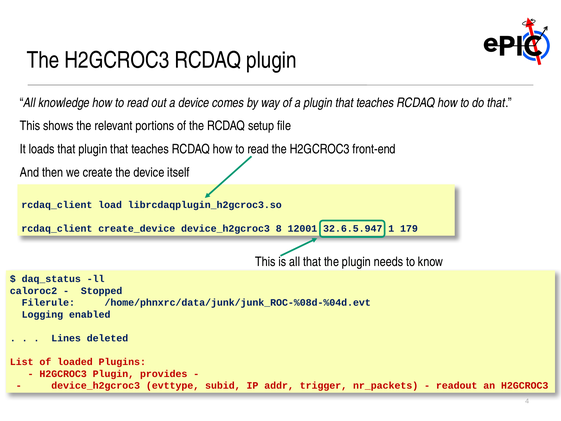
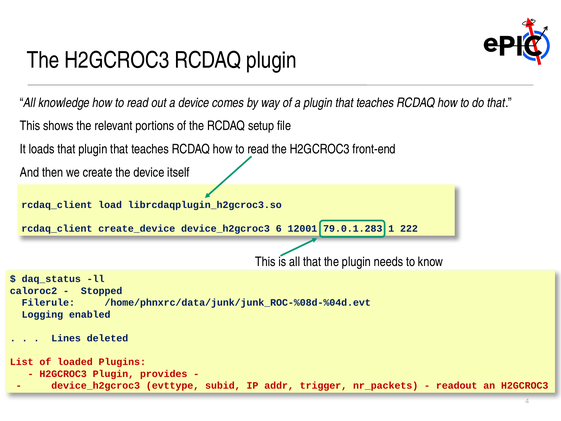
8: 8 -> 6 (279, 228)
32.6.5.947: 32.6.5.947 -> 79.0.1.283 (353, 228)
179: 179 -> 222 (409, 228)
